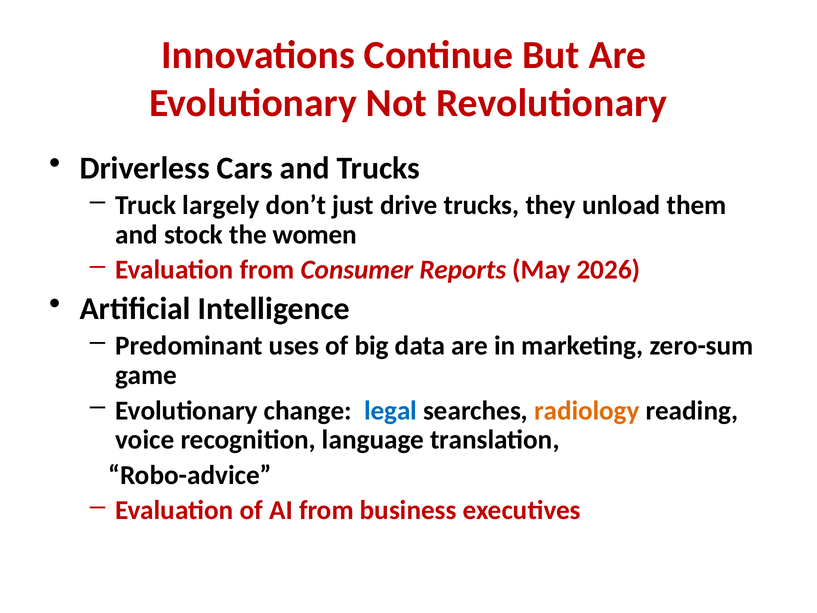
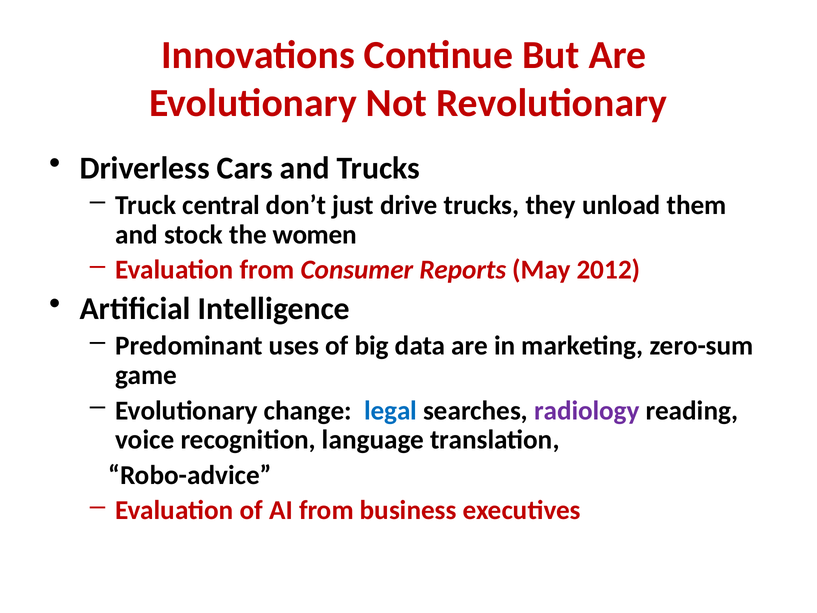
largely: largely -> central (221, 205)
2026: 2026 -> 2012 (608, 270)
radiology colour: orange -> purple (587, 410)
